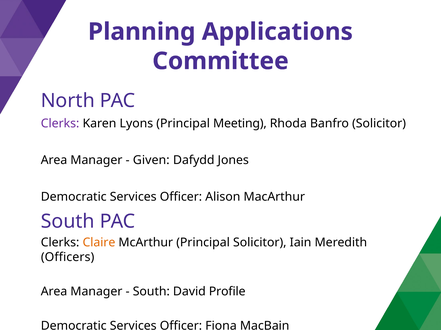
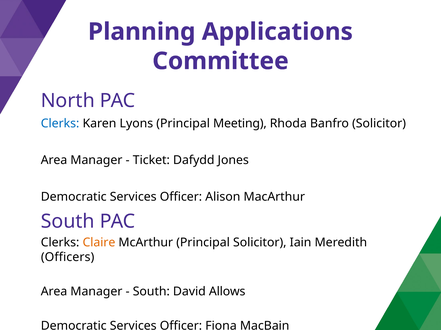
Clerks colour: purple -> blue (60, 124)
Given: Given -> Ticket (151, 160)
Profile: Profile -> Allows (227, 292)
